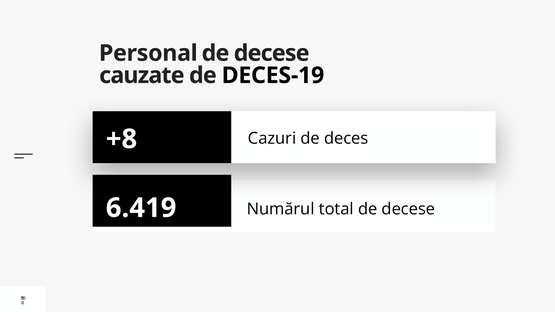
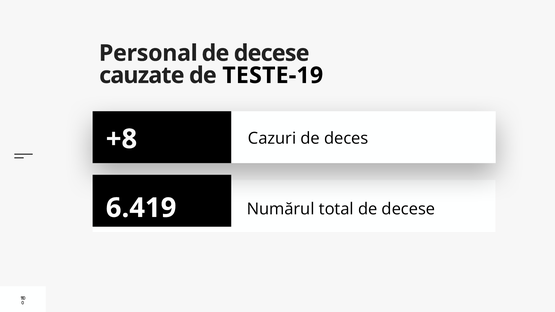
DECES-19: DECES-19 -> TESTE-19 (273, 75)
